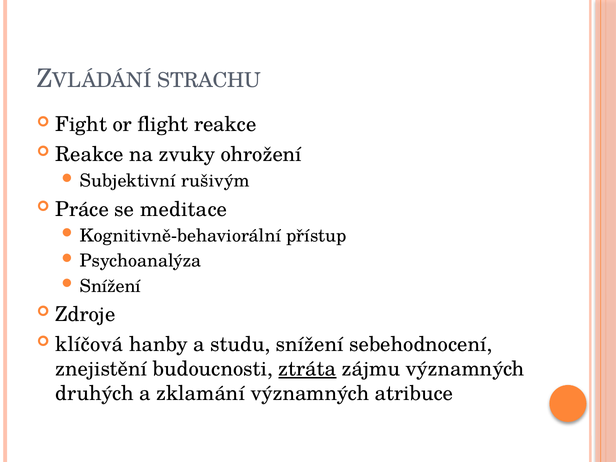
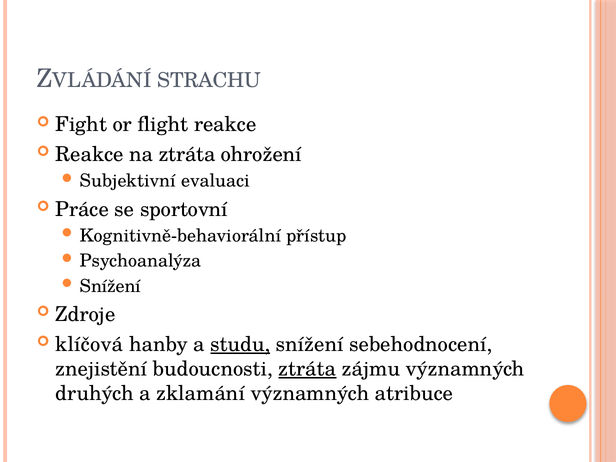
na zvuky: zvuky -> ztráta (187, 154)
rušivým: rušivým -> evaluaci (216, 181)
meditace: meditace -> sportovní (184, 209)
studu underline: none -> present (240, 344)
